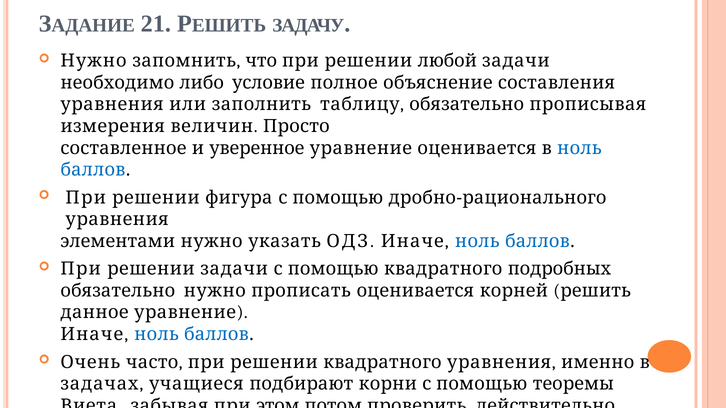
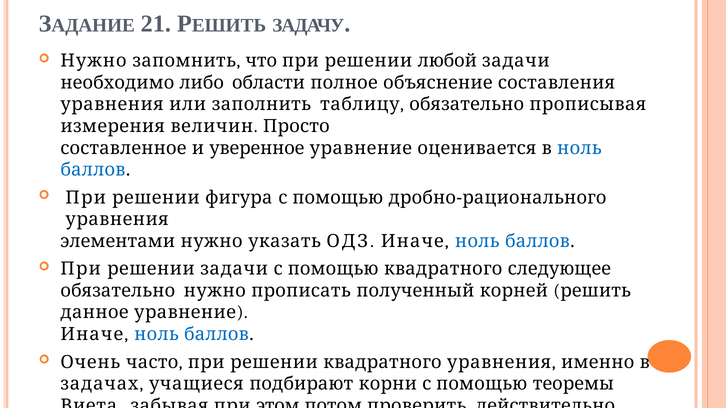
условие: условие -> области (269, 83)
подробных: подробных -> следующее (559, 269)
прописать оценивается: оценивается -> полученный (415, 291)
